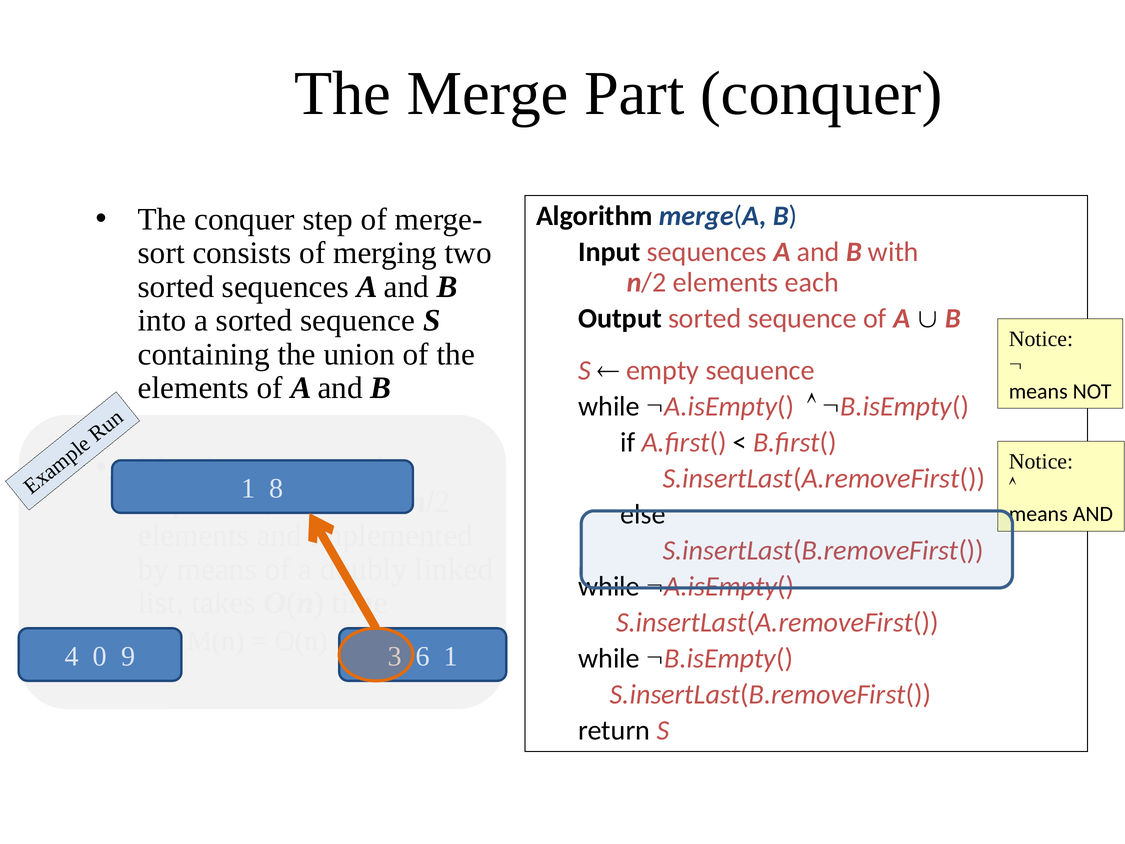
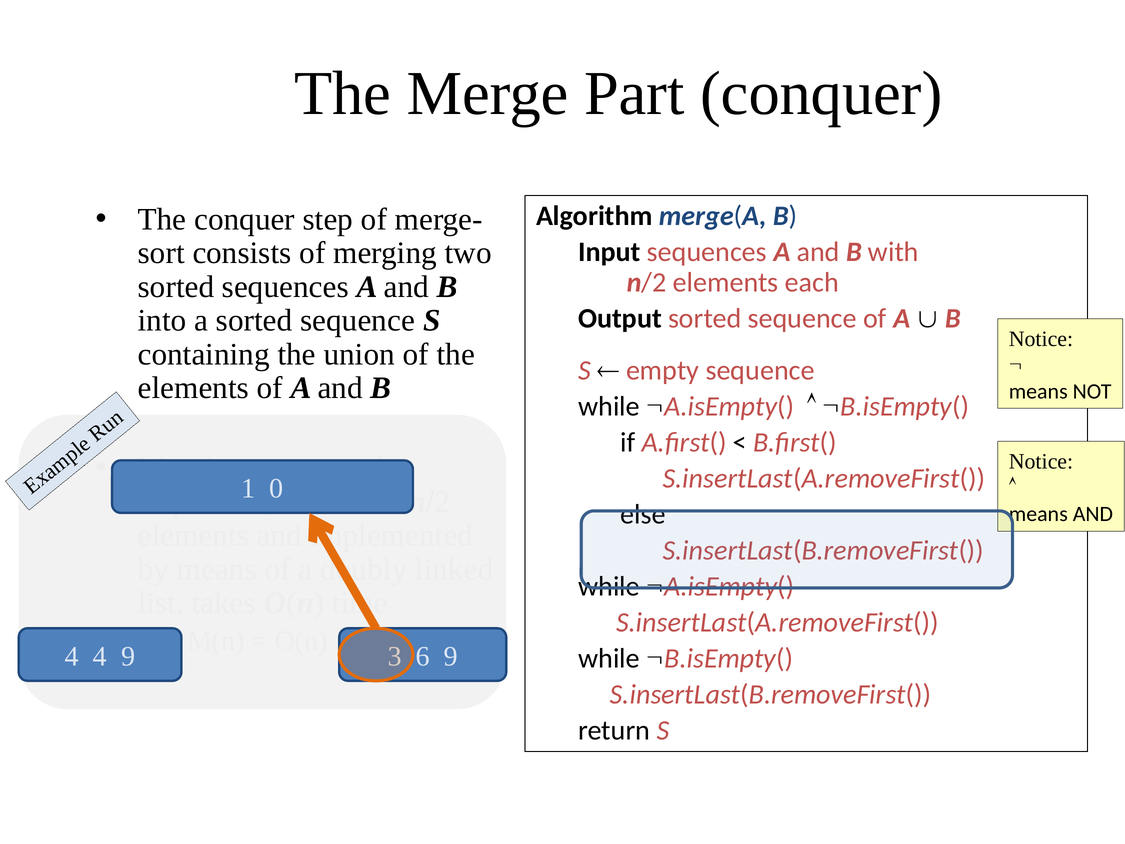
8: 8 -> 0 (276, 488)
4 0: 0 -> 4 (100, 656)
6 1: 1 -> 9 (451, 656)
